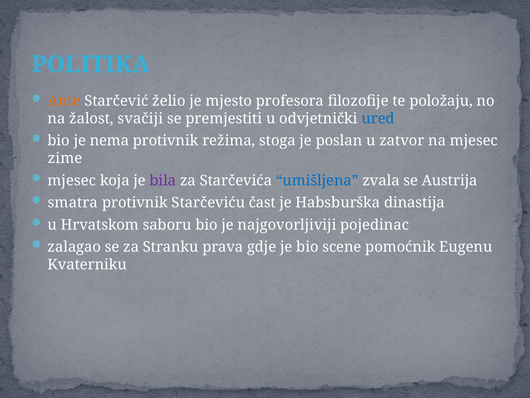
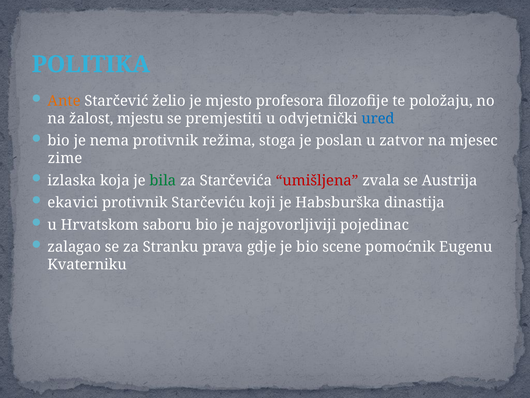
svačiji: svačiji -> mjestu (140, 118)
mjesec: mjesec -> izlaska (72, 180)
bila colour: purple -> green (163, 180)
umišljena colour: blue -> red (317, 180)
smatra: smatra -> ekavici (73, 202)
čast: čast -> koji (262, 202)
